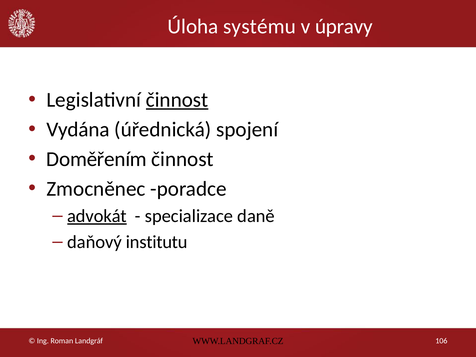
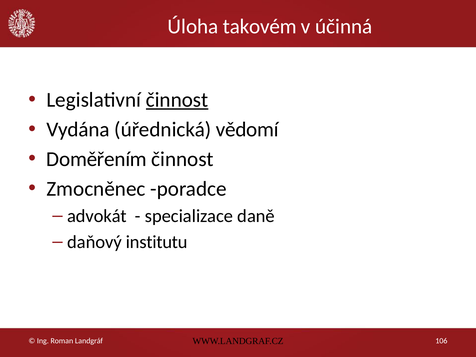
systému: systému -> takovém (260, 26)
úpravy: úpravy -> účinná (344, 26)
spojení: spojení -> vědomí (247, 129)
advokát underline: present -> none (97, 216)
